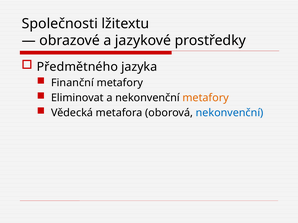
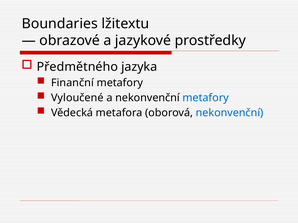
Společnosti: Společnosti -> Boundaries (60, 24)
Eliminovat: Eliminovat -> Vyloučené (77, 98)
metafory colour: orange -> blue (206, 98)
